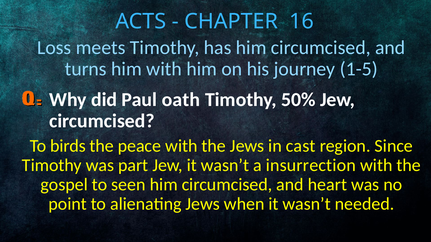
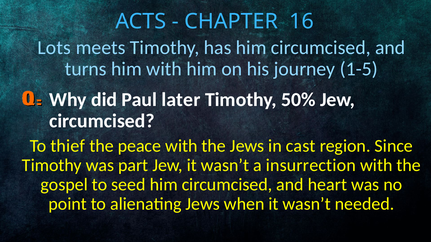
Loss: Loss -> Lots (54, 48)
oath: oath -> later (181, 100)
birds: birds -> thief (68, 146)
seen: seen -> seed (128, 185)
